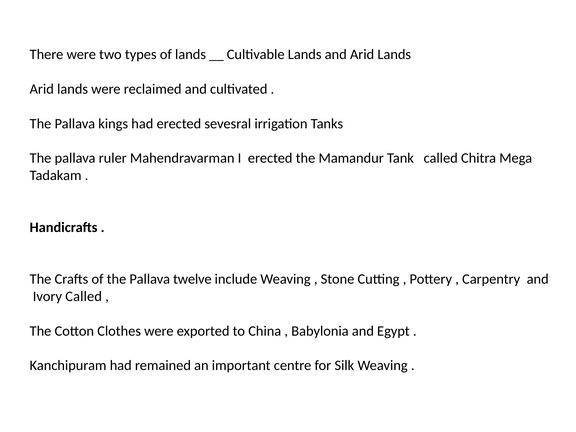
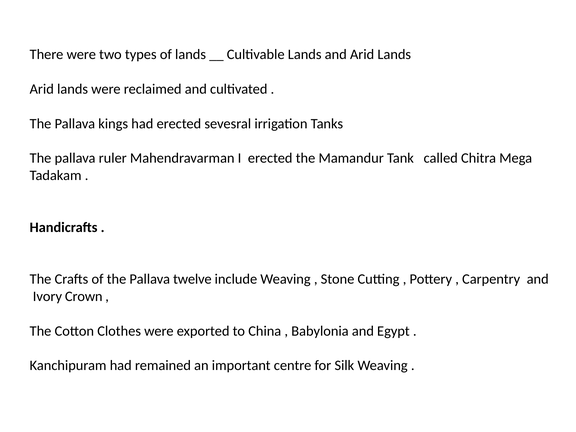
Ivory Called: Called -> Crown (84, 296)
